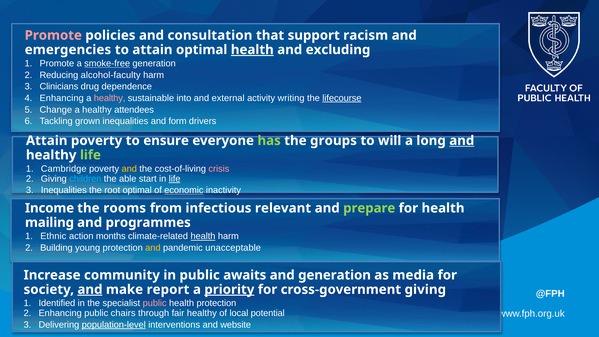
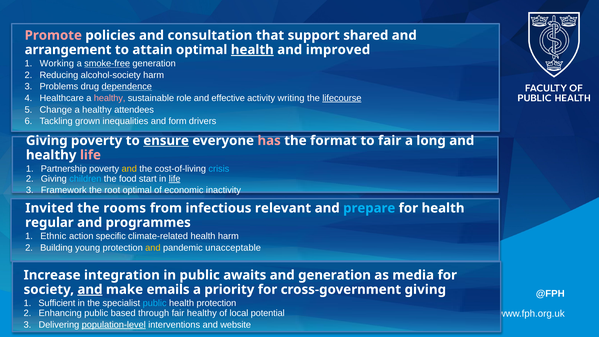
racism: racism -> shared (366, 35)
emergencies: emergencies -> arrangement (68, 50)
excluding: excluding -> improved (338, 50)
Promote: Promote -> Working (57, 64)
alcohol-faculty: alcohol-faculty -> alcohol-society (111, 75)
Clinicians: Clinicians -> Problems (59, 87)
dependence underline: none -> present (127, 87)
Enhancing: Enhancing -> Healthcare (62, 98)
into: into -> role (184, 98)
external: external -> effective (228, 98)
Attain: Attain -> Giving (47, 141)
ensure underline: none -> present (166, 141)
has colour: light green -> pink (269, 141)
groups: groups -> format (333, 141)
to will: will -> fair (390, 141)
and underline: present -> none (462, 141)
life colour: light green -> pink (90, 155)
Cambridge: Cambridge -> Partnership (64, 169)
crisis colour: pink -> light blue (219, 169)
able: able -> food (128, 179)
Inequalities: Inequalities -> Framework (64, 190)
economic underline: present -> none (184, 190)
Income: Income -> Invited (49, 208)
prepare colour: light green -> light blue (369, 208)
mailing: mailing -> regular (49, 222)
months: months -> specific (111, 236)
health underline: present -> none (203, 236)
community: community -> integration (122, 275)
report: report -> emails (168, 289)
priority underline: present -> none (229, 289)
Identified: Identified -> Sufficient (57, 303)
public colour: pink -> light blue (155, 303)
chairs: chairs -> based (123, 313)
